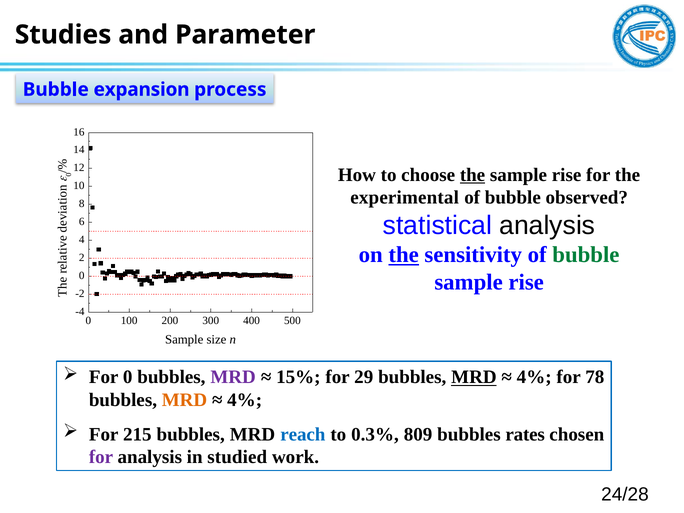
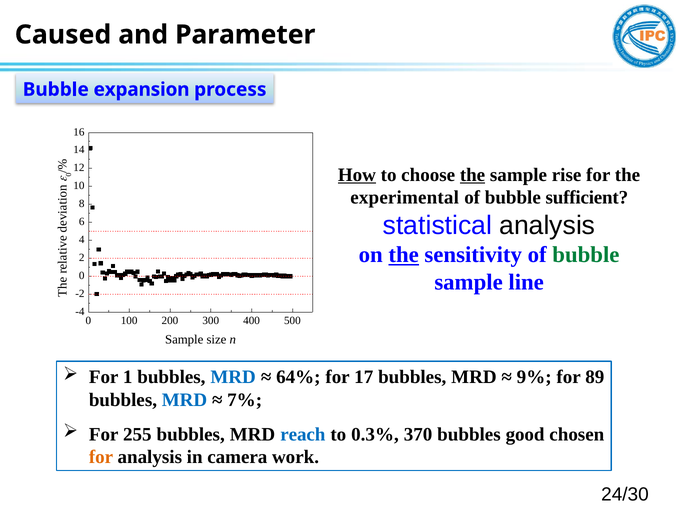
Studies: Studies -> Caused (63, 35)
How underline: none -> present (357, 175)
observed: observed -> sufficient (587, 198)
rise: rise -> line (526, 282)
For 0: 0 -> 1 (128, 377)
MRD colour: purple -> blue (233, 377)
15%: 15% -> 64% (298, 377)
29: 29 -> 17 (364, 377)
MRD underline: present -> none (474, 377)
4%: 4% -> 9% (534, 377)
78: 78 -> 89 (595, 377)
MRD colour: orange -> blue (184, 400)
4%: 4% -> 7% (245, 400)
215: 215 -> 255 (137, 434)
809: 809 -> 370 (418, 434)
rates: rates -> good (525, 434)
for colour: purple -> orange (101, 457)
studied: studied -> camera (237, 457)
24/28: 24/28 -> 24/30 (625, 494)
